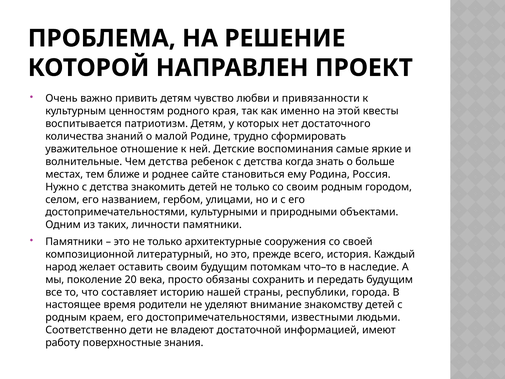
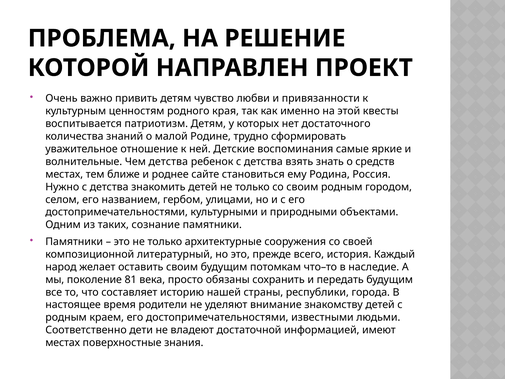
когда: когда -> взять (299, 162)
больше: больше -> средств (375, 162)
личности: личности -> сознание (156, 225)
20: 20 -> 81 (131, 279)
работу: работу -> местах (63, 343)
